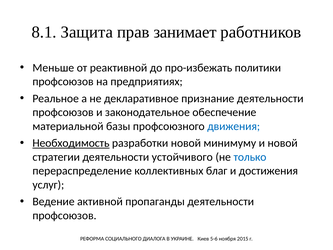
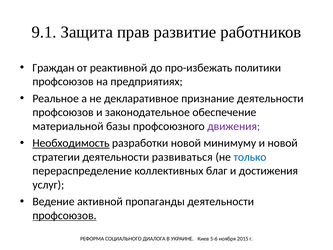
8.1: 8.1 -> 9.1 (44, 32)
занимает: занимает -> развитие (185, 32)
Меньше: Меньше -> Граждан (53, 68)
движения colour: blue -> purple (234, 126)
устойчивого: устойчивого -> развиваться (182, 157)
профсоюзов underline: none -> present (64, 215)
